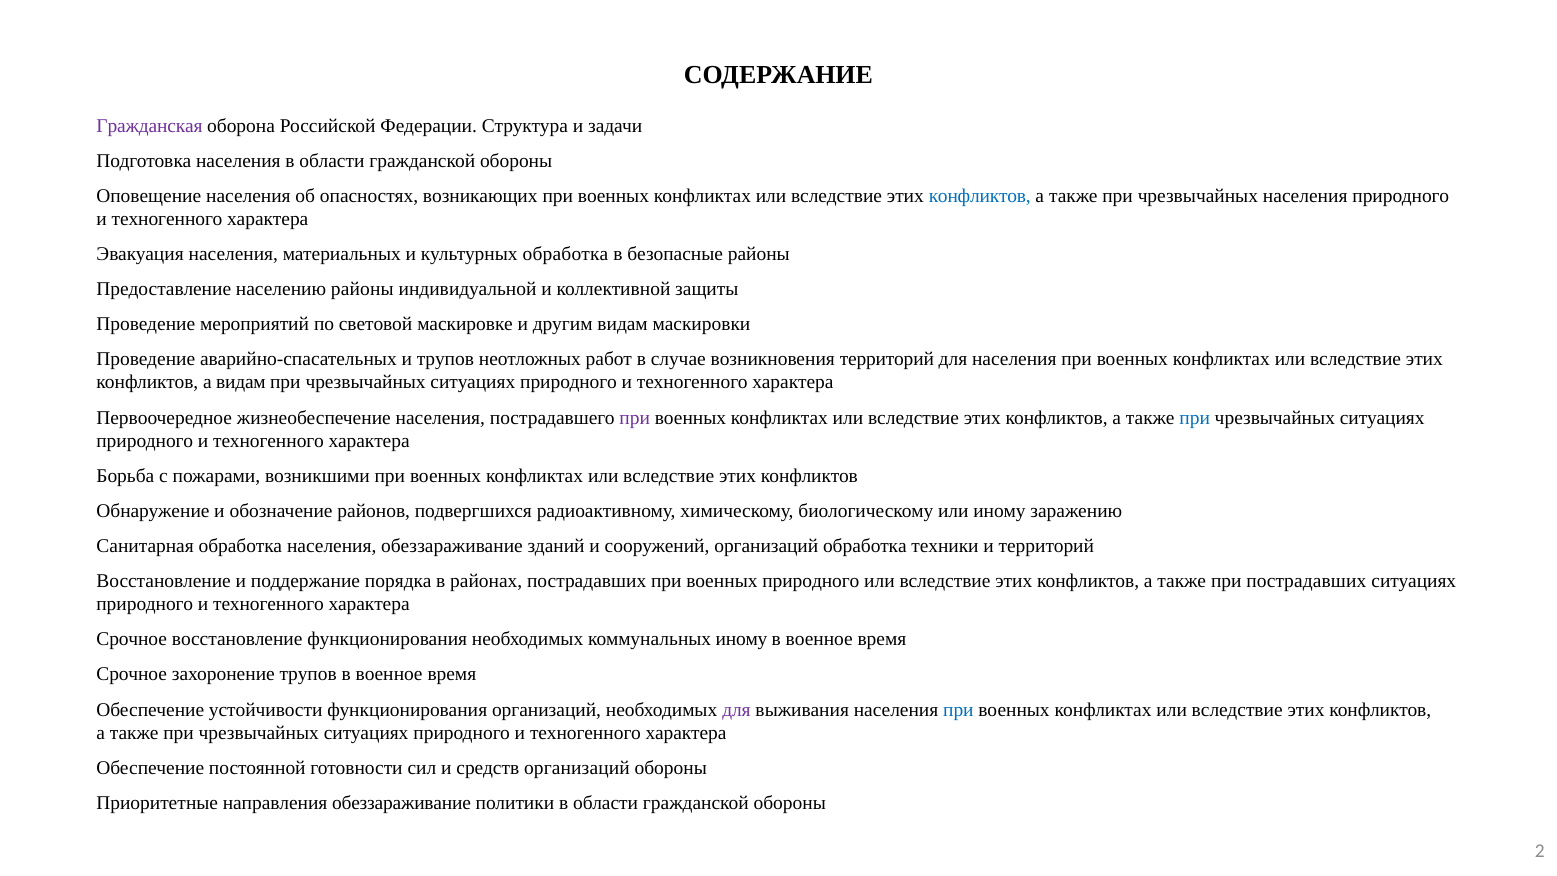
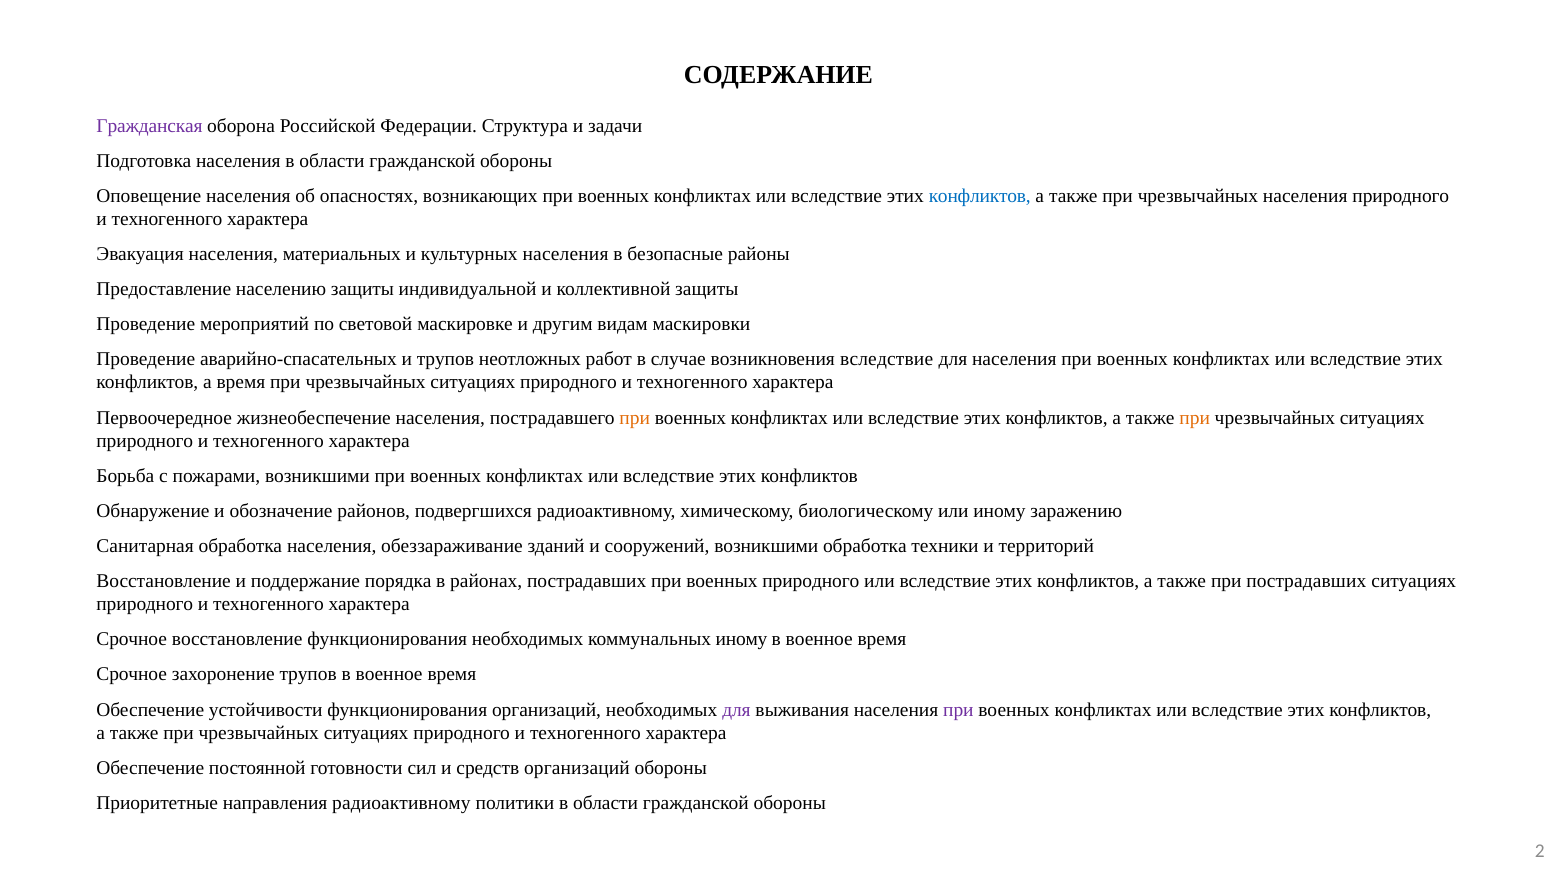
культурных обработка: обработка -> населения (566, 254)
населению районы: районы -> защиты (362, 289)
возникновения территорий: территорий -> вследствие (887, 359)
а видам: видам -> время (241, 382)
при colour: purple -> orange (635, 418)
при colour: blue -> orange (1195, 418)
сооружений организаций: организаций -> возникшими (766, 546)
при colour: blue -> purple (958, 709)
направления обеззараживание: обеззараживание -> радиоактивному (401, 803)
